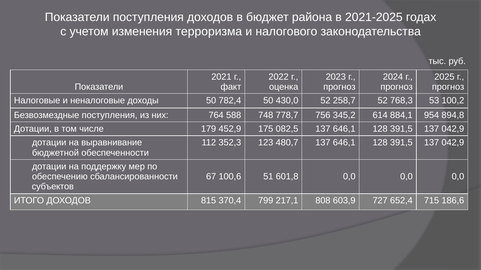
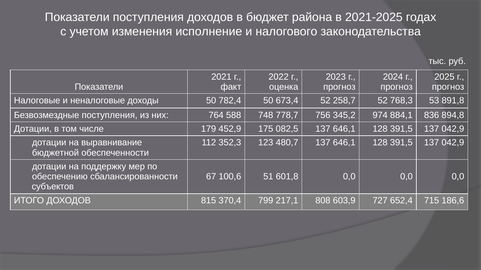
терроризма: терроризма -> исполнение (209, 32)
430,0: 430,0 -> 673,4 (287, 101)
100,2: 100,2 -> 891,8 (453, 101)
614: 614 -> 974 (380, 115)
954: 954 -> 836 (432, 115)
